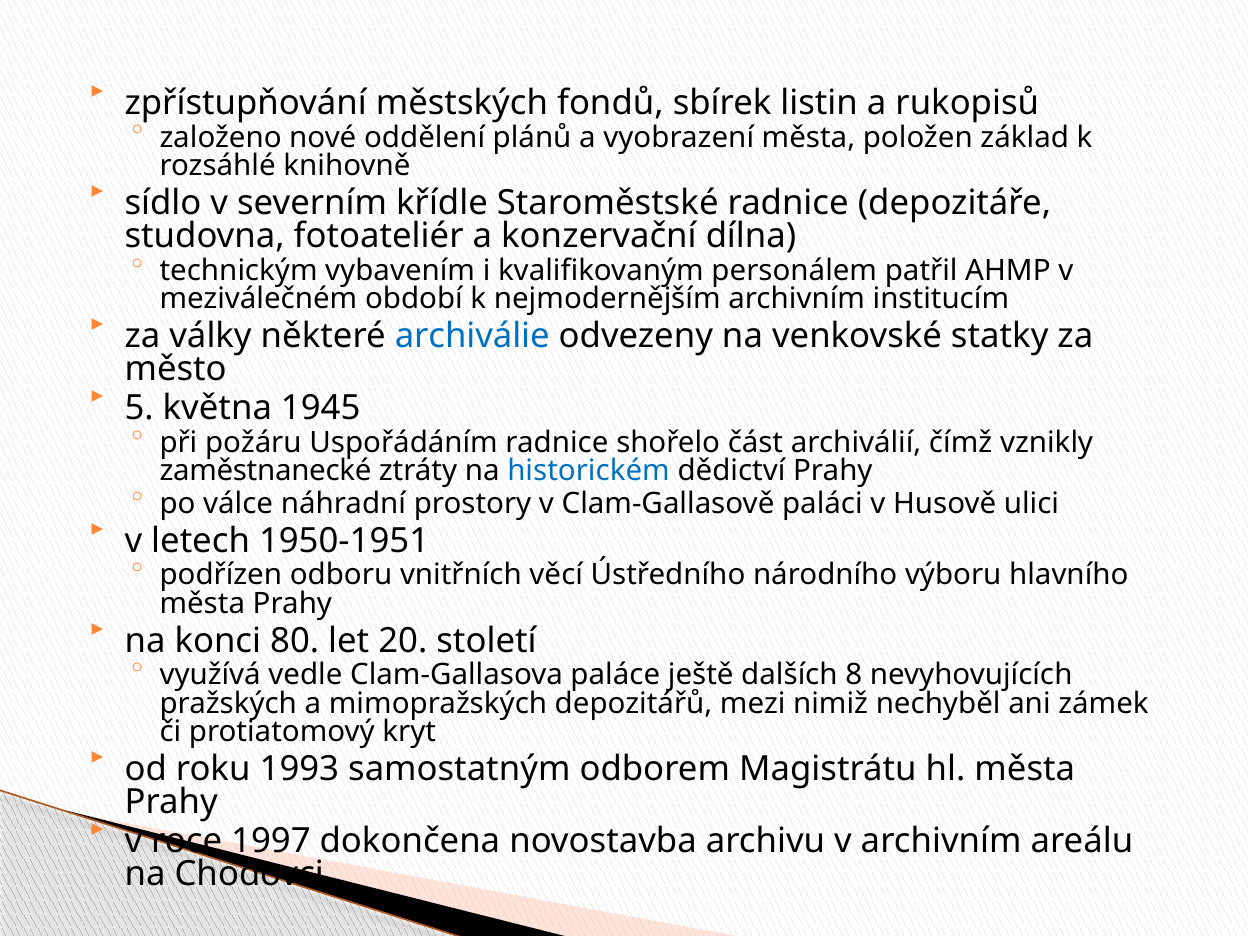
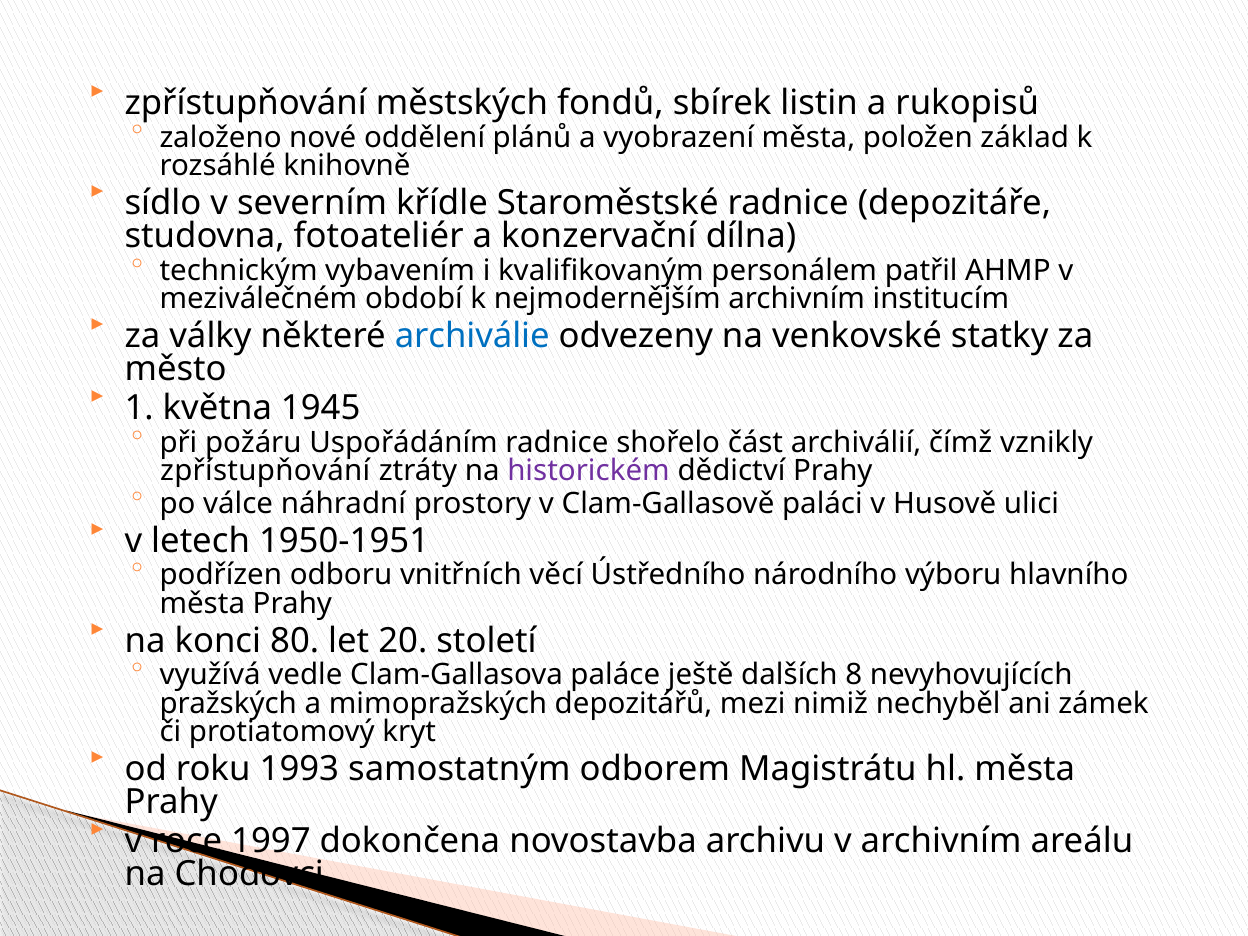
5: 5 -> 1 (139, 408)
zaměstnanecké: zaměstnanecké -> zpřístupňování (265, 471)
historickém colour: blue -> purple (588, 471)
